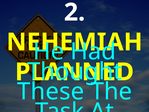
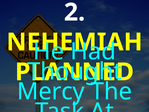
These: These -> Mercy (51, 91)
